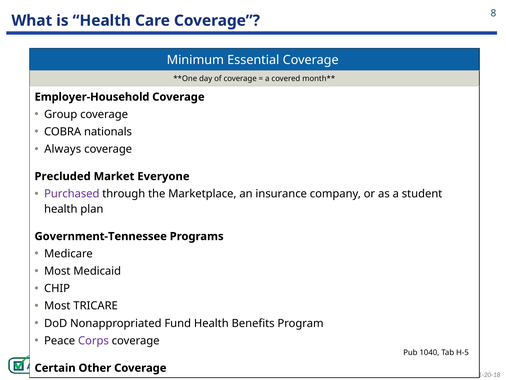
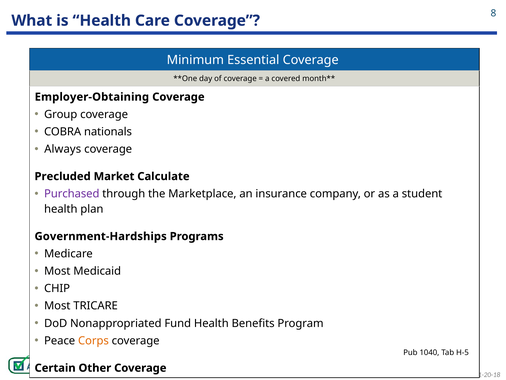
Employer-Household: Employer-Household -> Employer-Obtaining (92, 97)
Everyone: Everyone -> Calculate (163, 176)
Government-Tennessee: Government-Tennessee -> Government-Hardships (101, 236)
Corps colour: purple -> orange (93, 340)
